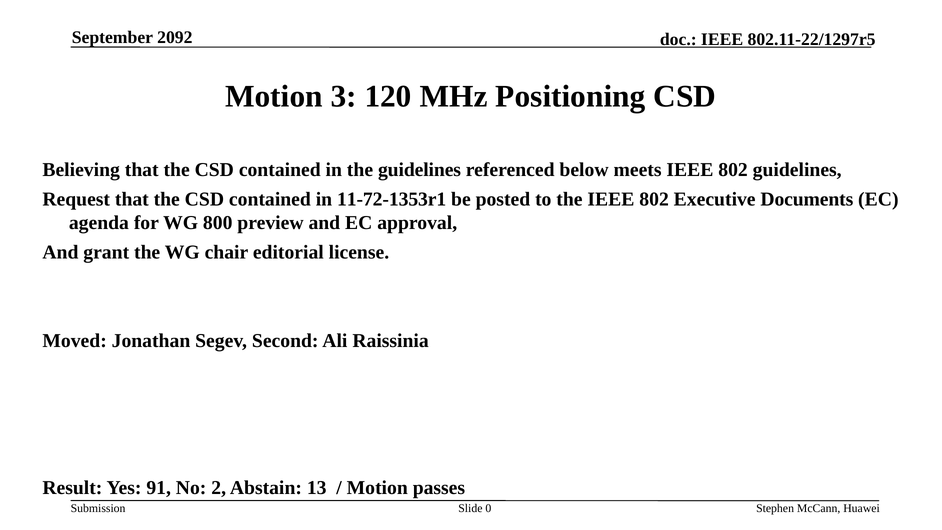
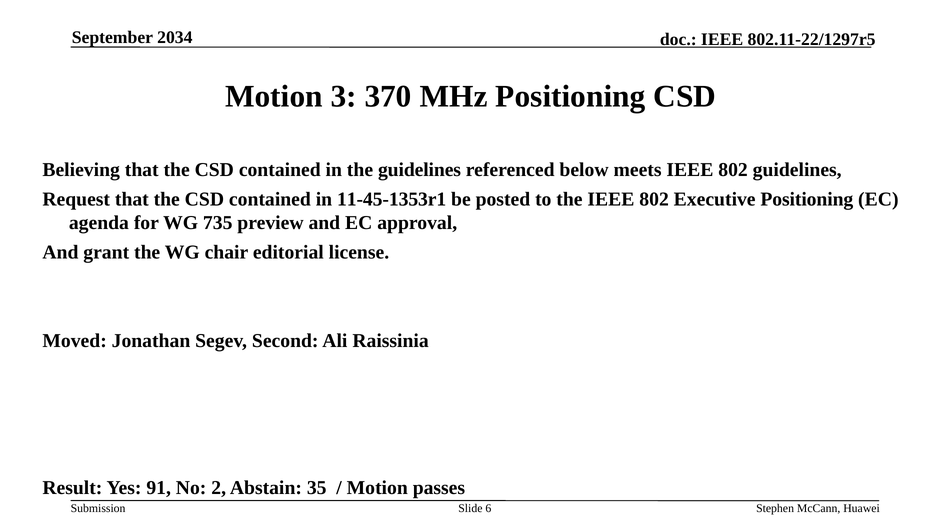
2092: 2092 -> 2034 (175, 37)
120: 120 -> 370 (388, 96)
11-72-1353r1: 11-72-1353r1 -> 11-45-1353r1 (392, 199)
Executive Documents: Documents -> Positioning (807, 199)
800: 800 -> 735 (218, 223)
13: 13 -> 35 (317, 488)
0: 0 -> 6 (488, 508)
